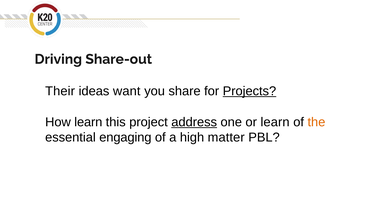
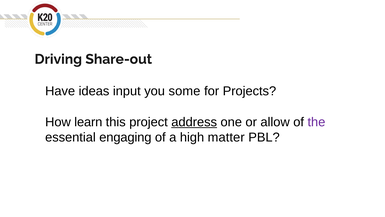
Their: Their -> Have (60, 91)
want: want -> input (127, 91)
share: share -> some (184, 91)
Projects underline: present -> none (249, 91)
or learn: learn -> allow (275, 122)
the colour: orange -> purple (316, 122)
